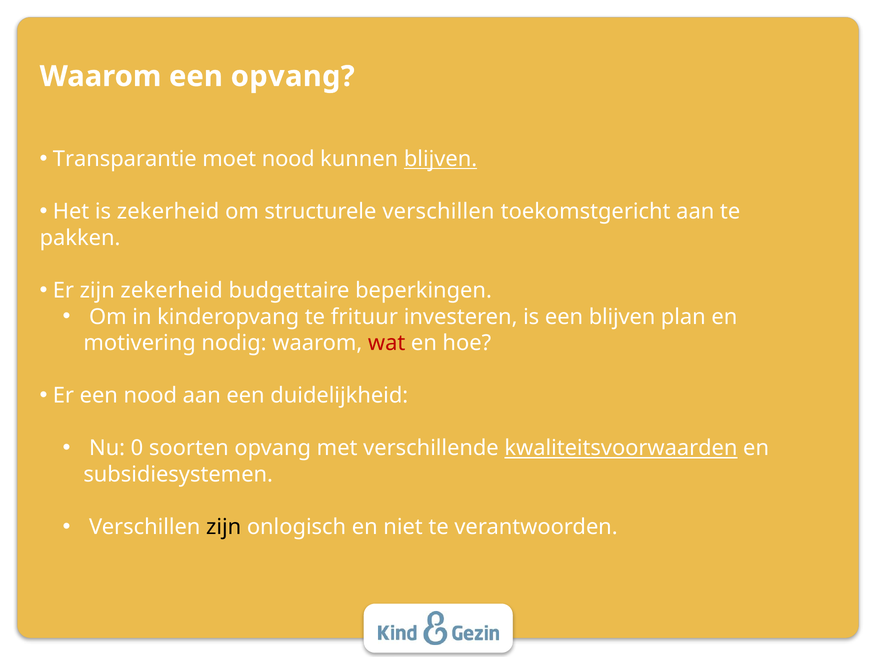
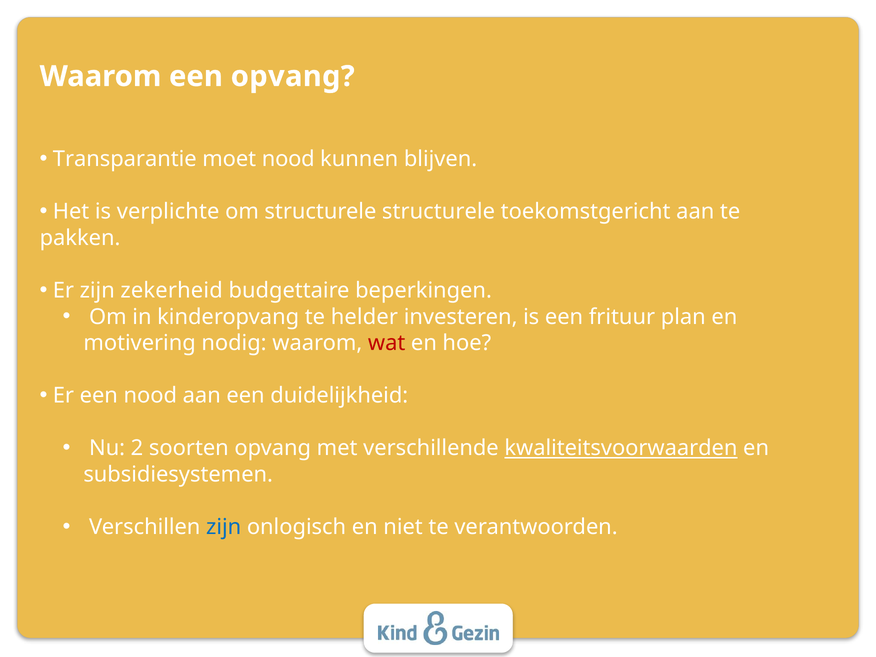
blijven underline: present -> none (441, 159)
is zekerheid: zekerheid -> verplichte (168, 212)
structurele verschillen: verschillen -> structurele (439, 212)
frituur: frituur -> helder (364, 317)
een blijven: blijven -> frituur (622, 317)
0: 0 -> 2 (137, 448)
zijn colour: black -> blue (224, 527)
